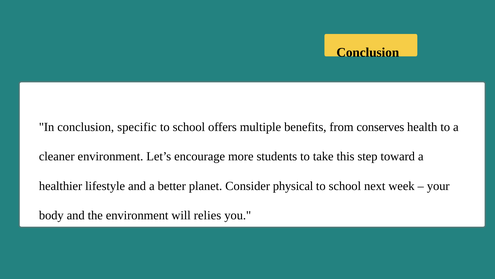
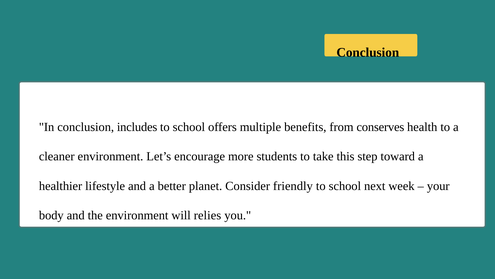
specific: specific -> includes (137, 127)
physical: physical -> friendly (293, 186)
